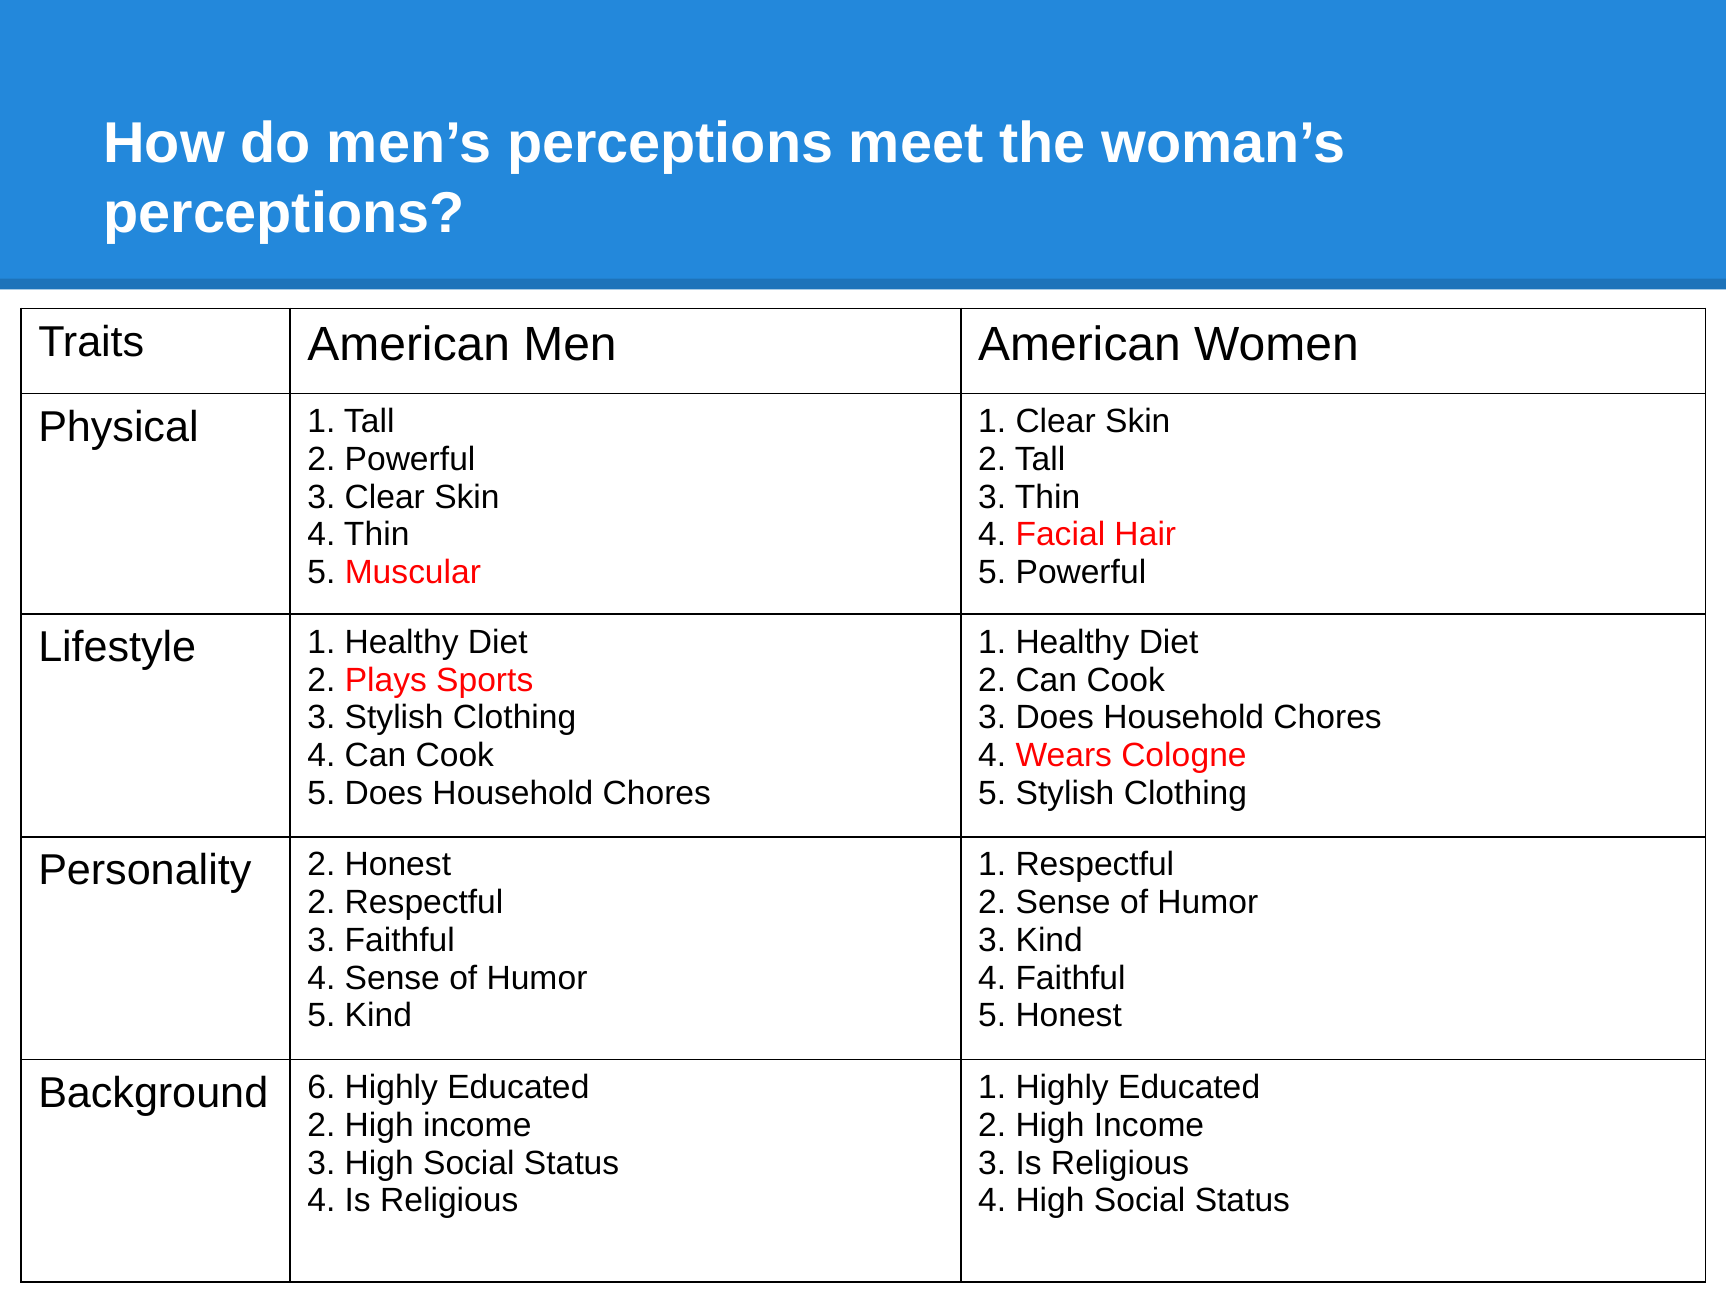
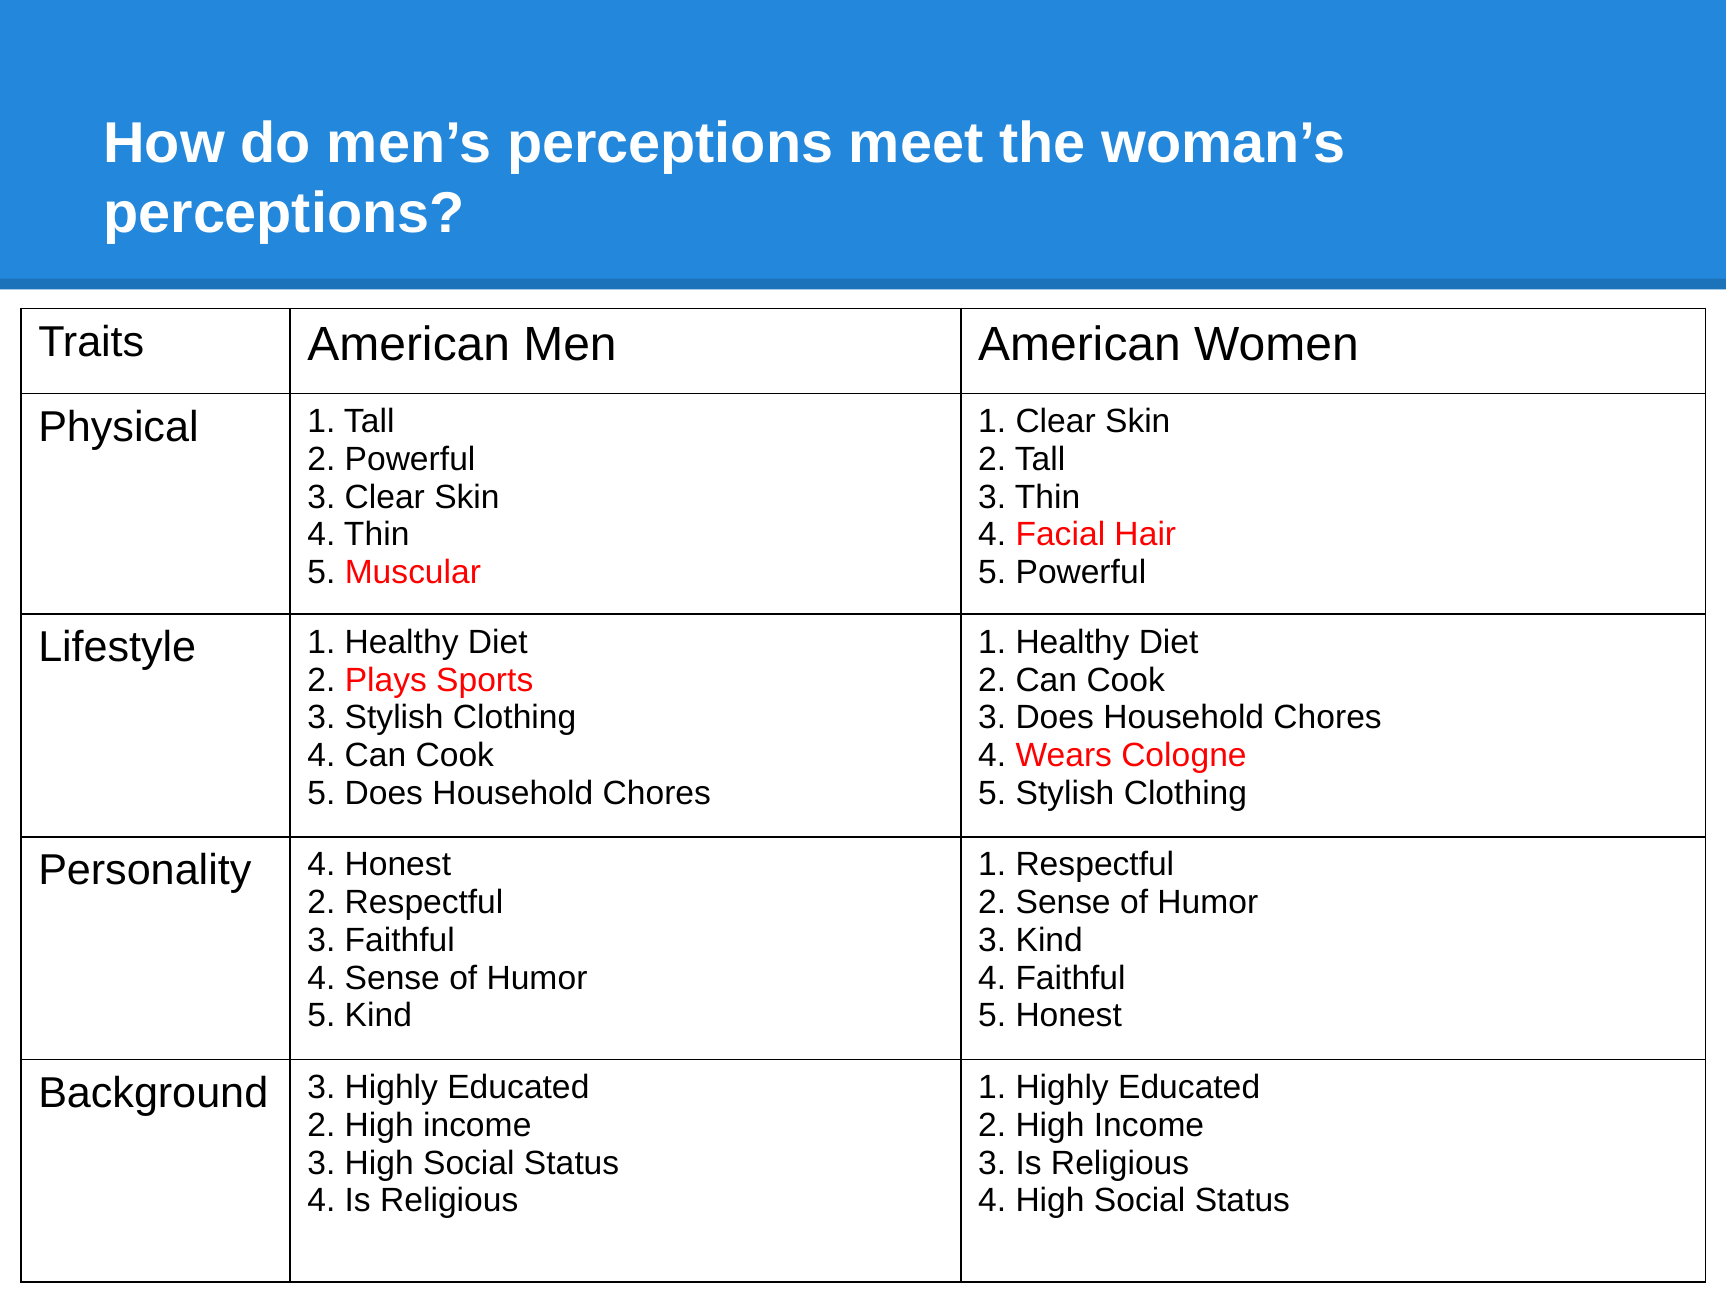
Personality 2: 2 -> 4 (321, 865)
Background 6: 6 -> 3 (321, 1087)
